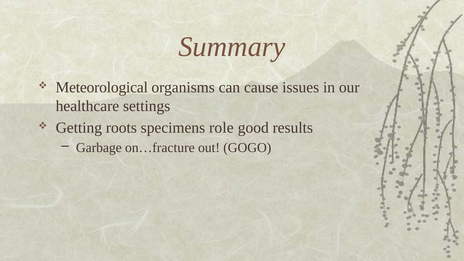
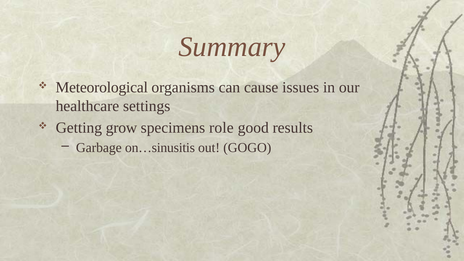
roots: roots -> grow (121, 128)
on…fracture: on…fracture -> on…sinusitis (160, 148)
